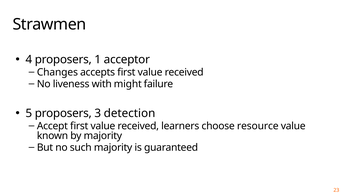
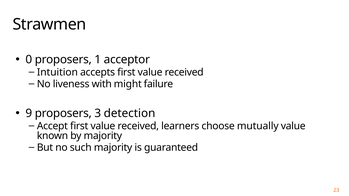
4: 4 -> 0 (29, 60)
Changes: Changes -> Intuition (57, 72)
5: 5 -> 9 (29, 114)
resource: resource -> mutually (258, 126)
